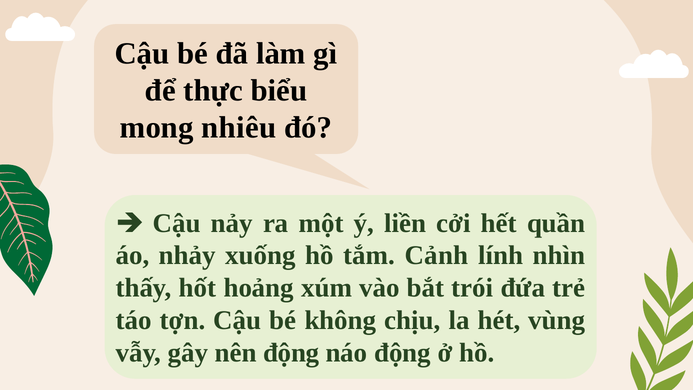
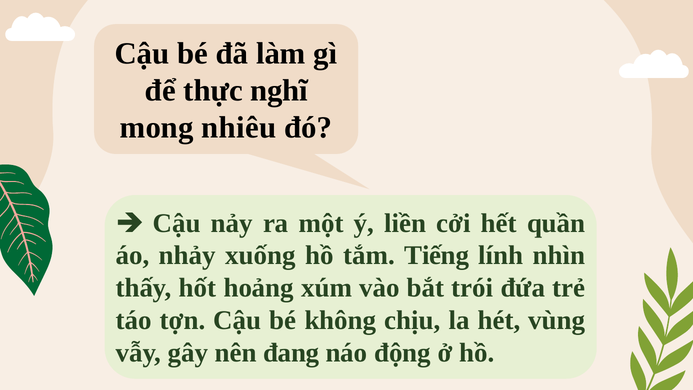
biểu: biểu -> nghĩ (279, 91)
Cảnh: Cảnh -> Tiếng (437, 255)
nên động: động -> đang (291, 353)
